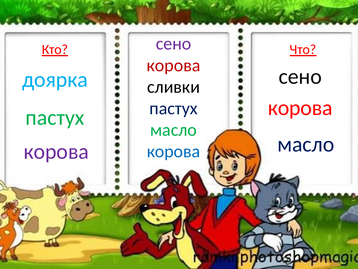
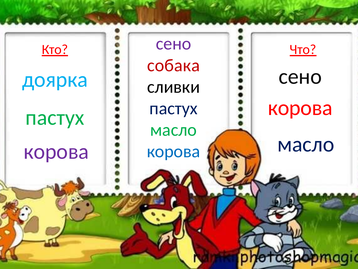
корова: корова -> собака (173, 65)
